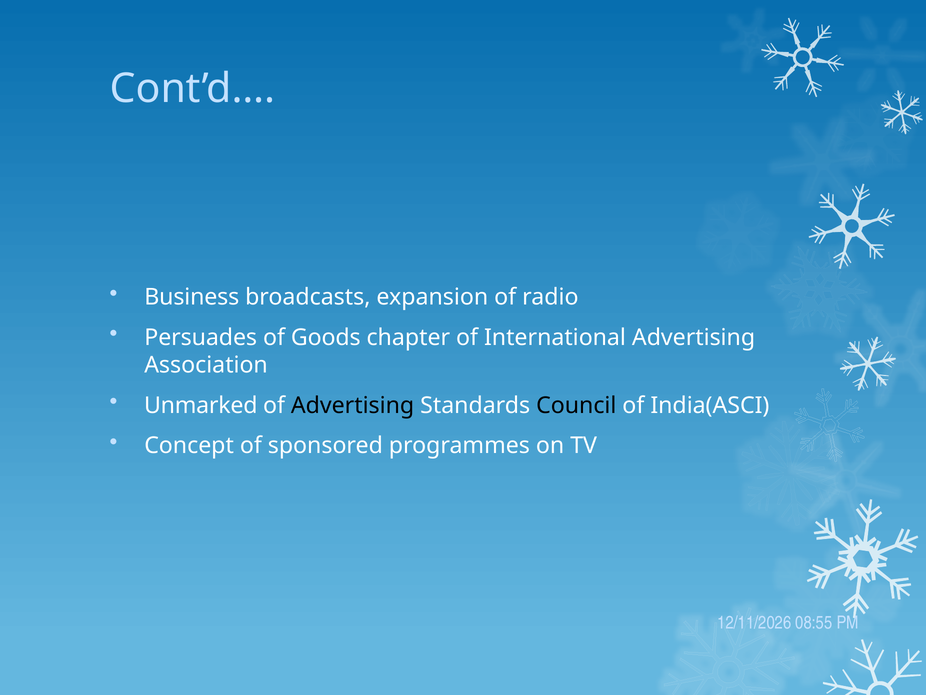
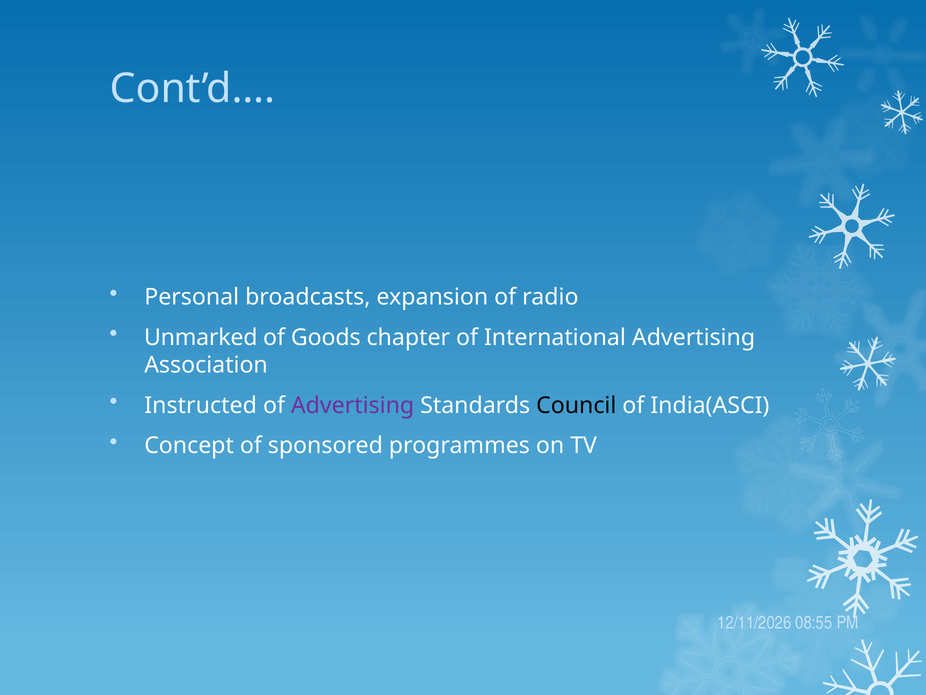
Business: Business -> Personal (192, 297)
Persuades: Persuades -> Unmarked (201, 337)
Unmarked: Unmarked -> Instructed (201, 405)
Advertising colour: black -> purple (353, 405)
